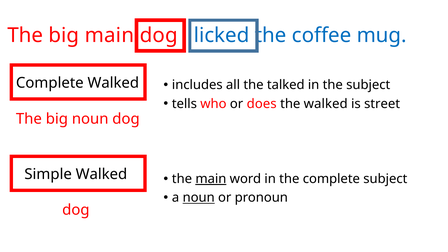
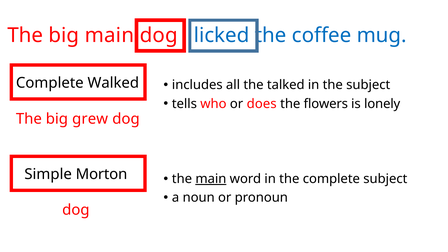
the walked: walked -> flowers (326, 104)
street: street -> lonely (382, 104)
big noun: noun -> grew (90, 119)
Simple Walked: Walked -> Morton (102, 174)
noun underline: present -> none (199, 198)
